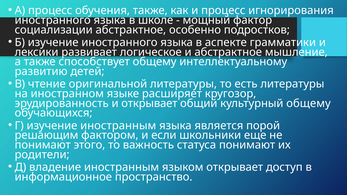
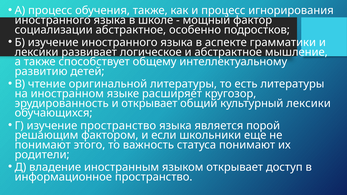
культурный общему: общему -> лексики (309, 103)
изучение иностранным: иностранным -> пространство (118, 126)
